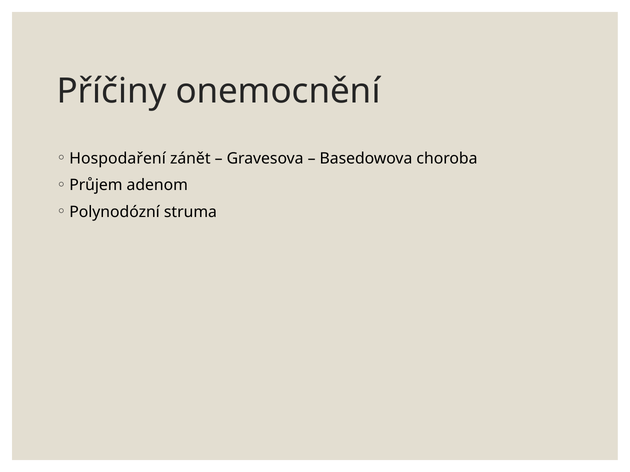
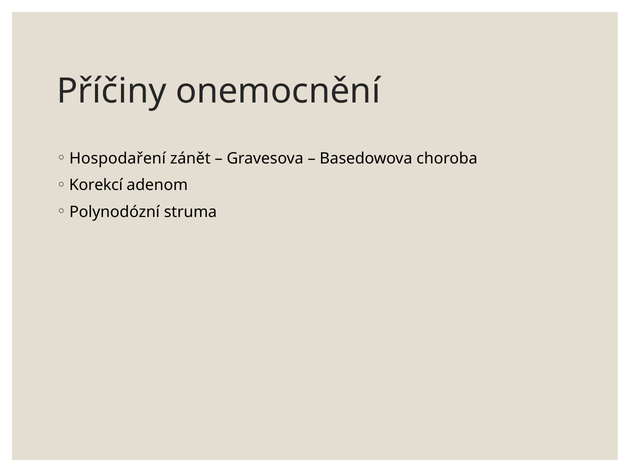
Průjem: Průjem -> Korekcí (96, 185)
